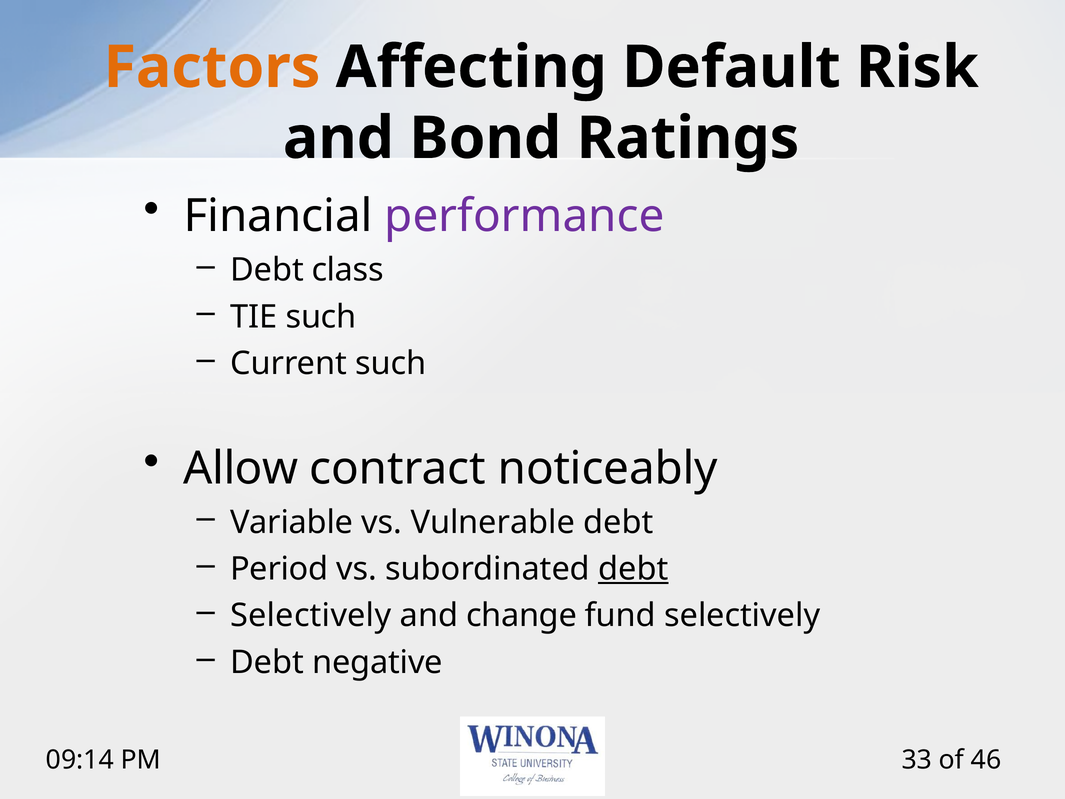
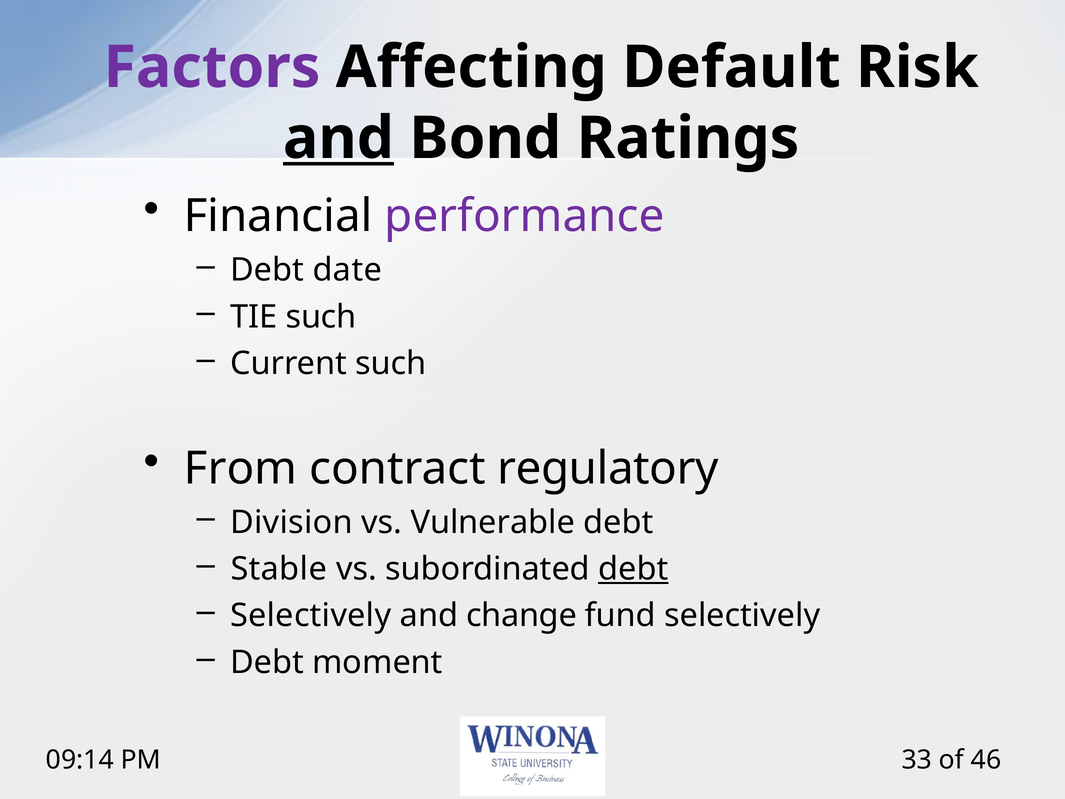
Factors colour: orange -> purple (212, 67)
and underline: none -> present (339, 138)
class: class -> date (347, 270)
Allow: Allow -> From (240, 468)
noticeably: noticeably -> regulatory (608, 468)
Variable: Variable -> Division (291, 522)
Period: Period -> Stable (279, 569)
negative: negative -> moment (377, 662)
